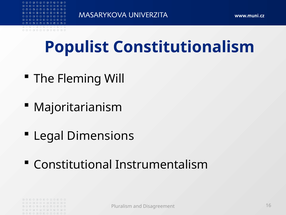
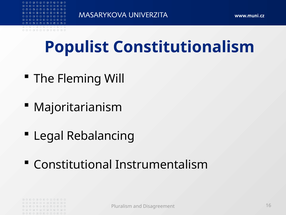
Dimensions: Dimensions -> Rebalancing (101, 136)
